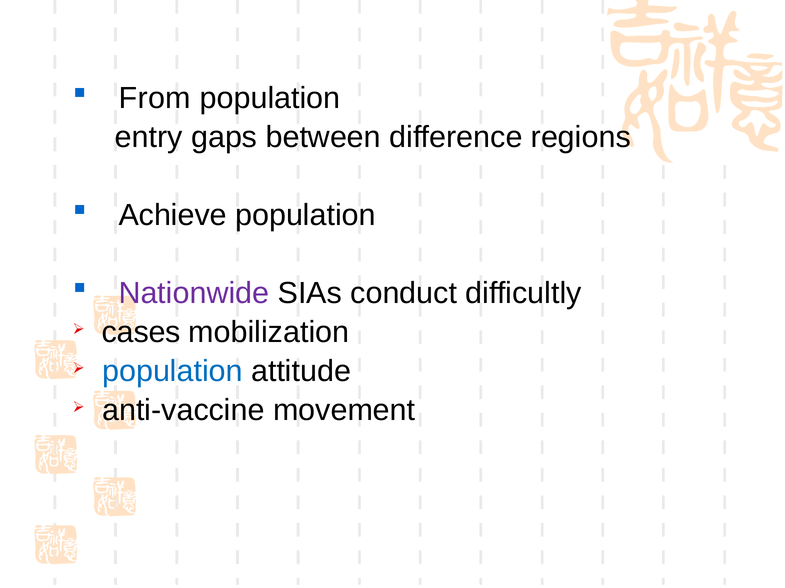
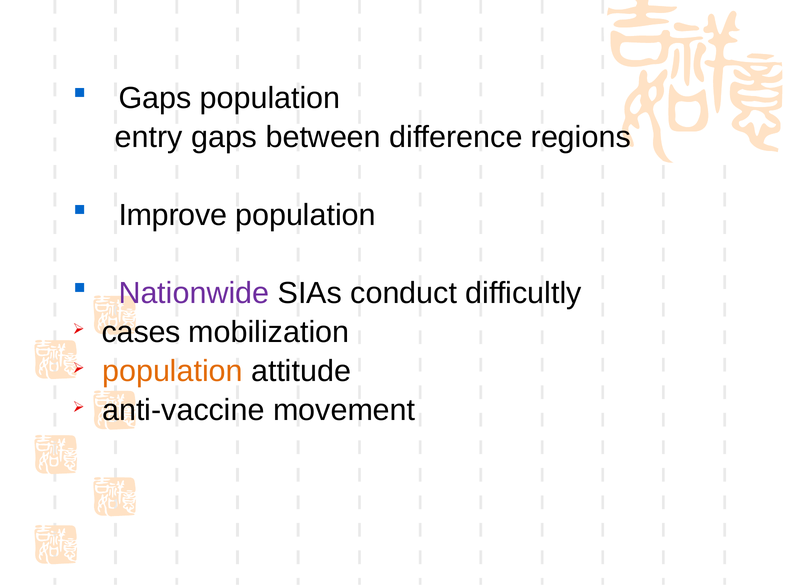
From: From -> Gaps (155, 98)
Achieve: Achieve -> Improve (173, 215)
population colour: blue -> orange (172, 372)
